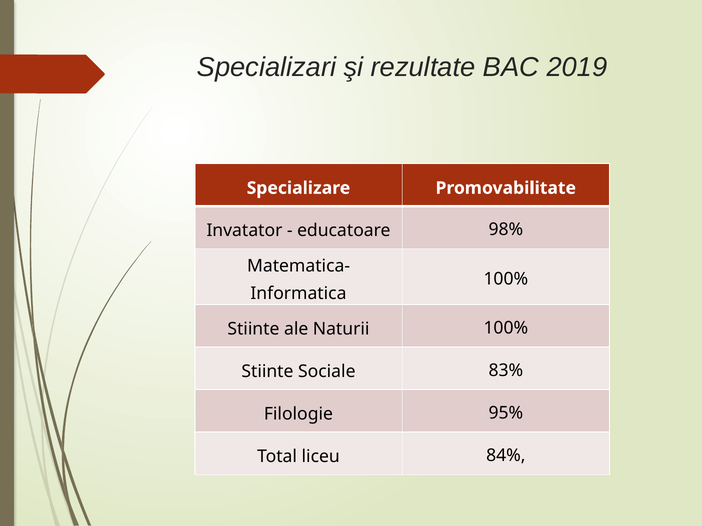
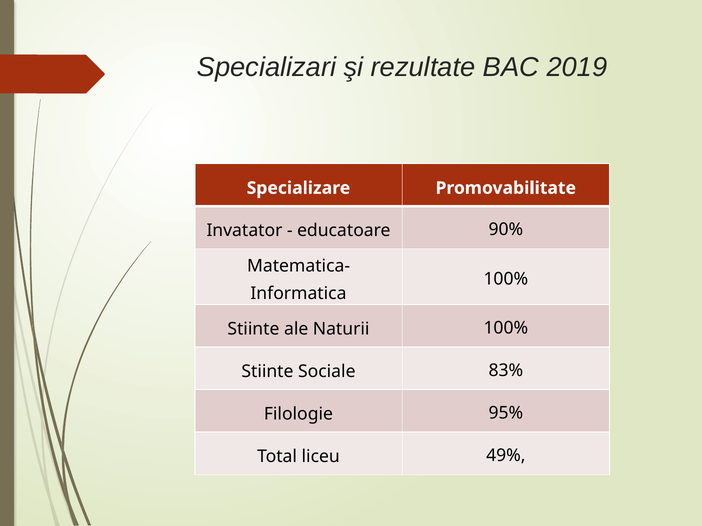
98%: 98% -> 90% (506, 230)
84%: 84% -> 49% (506, 456)
